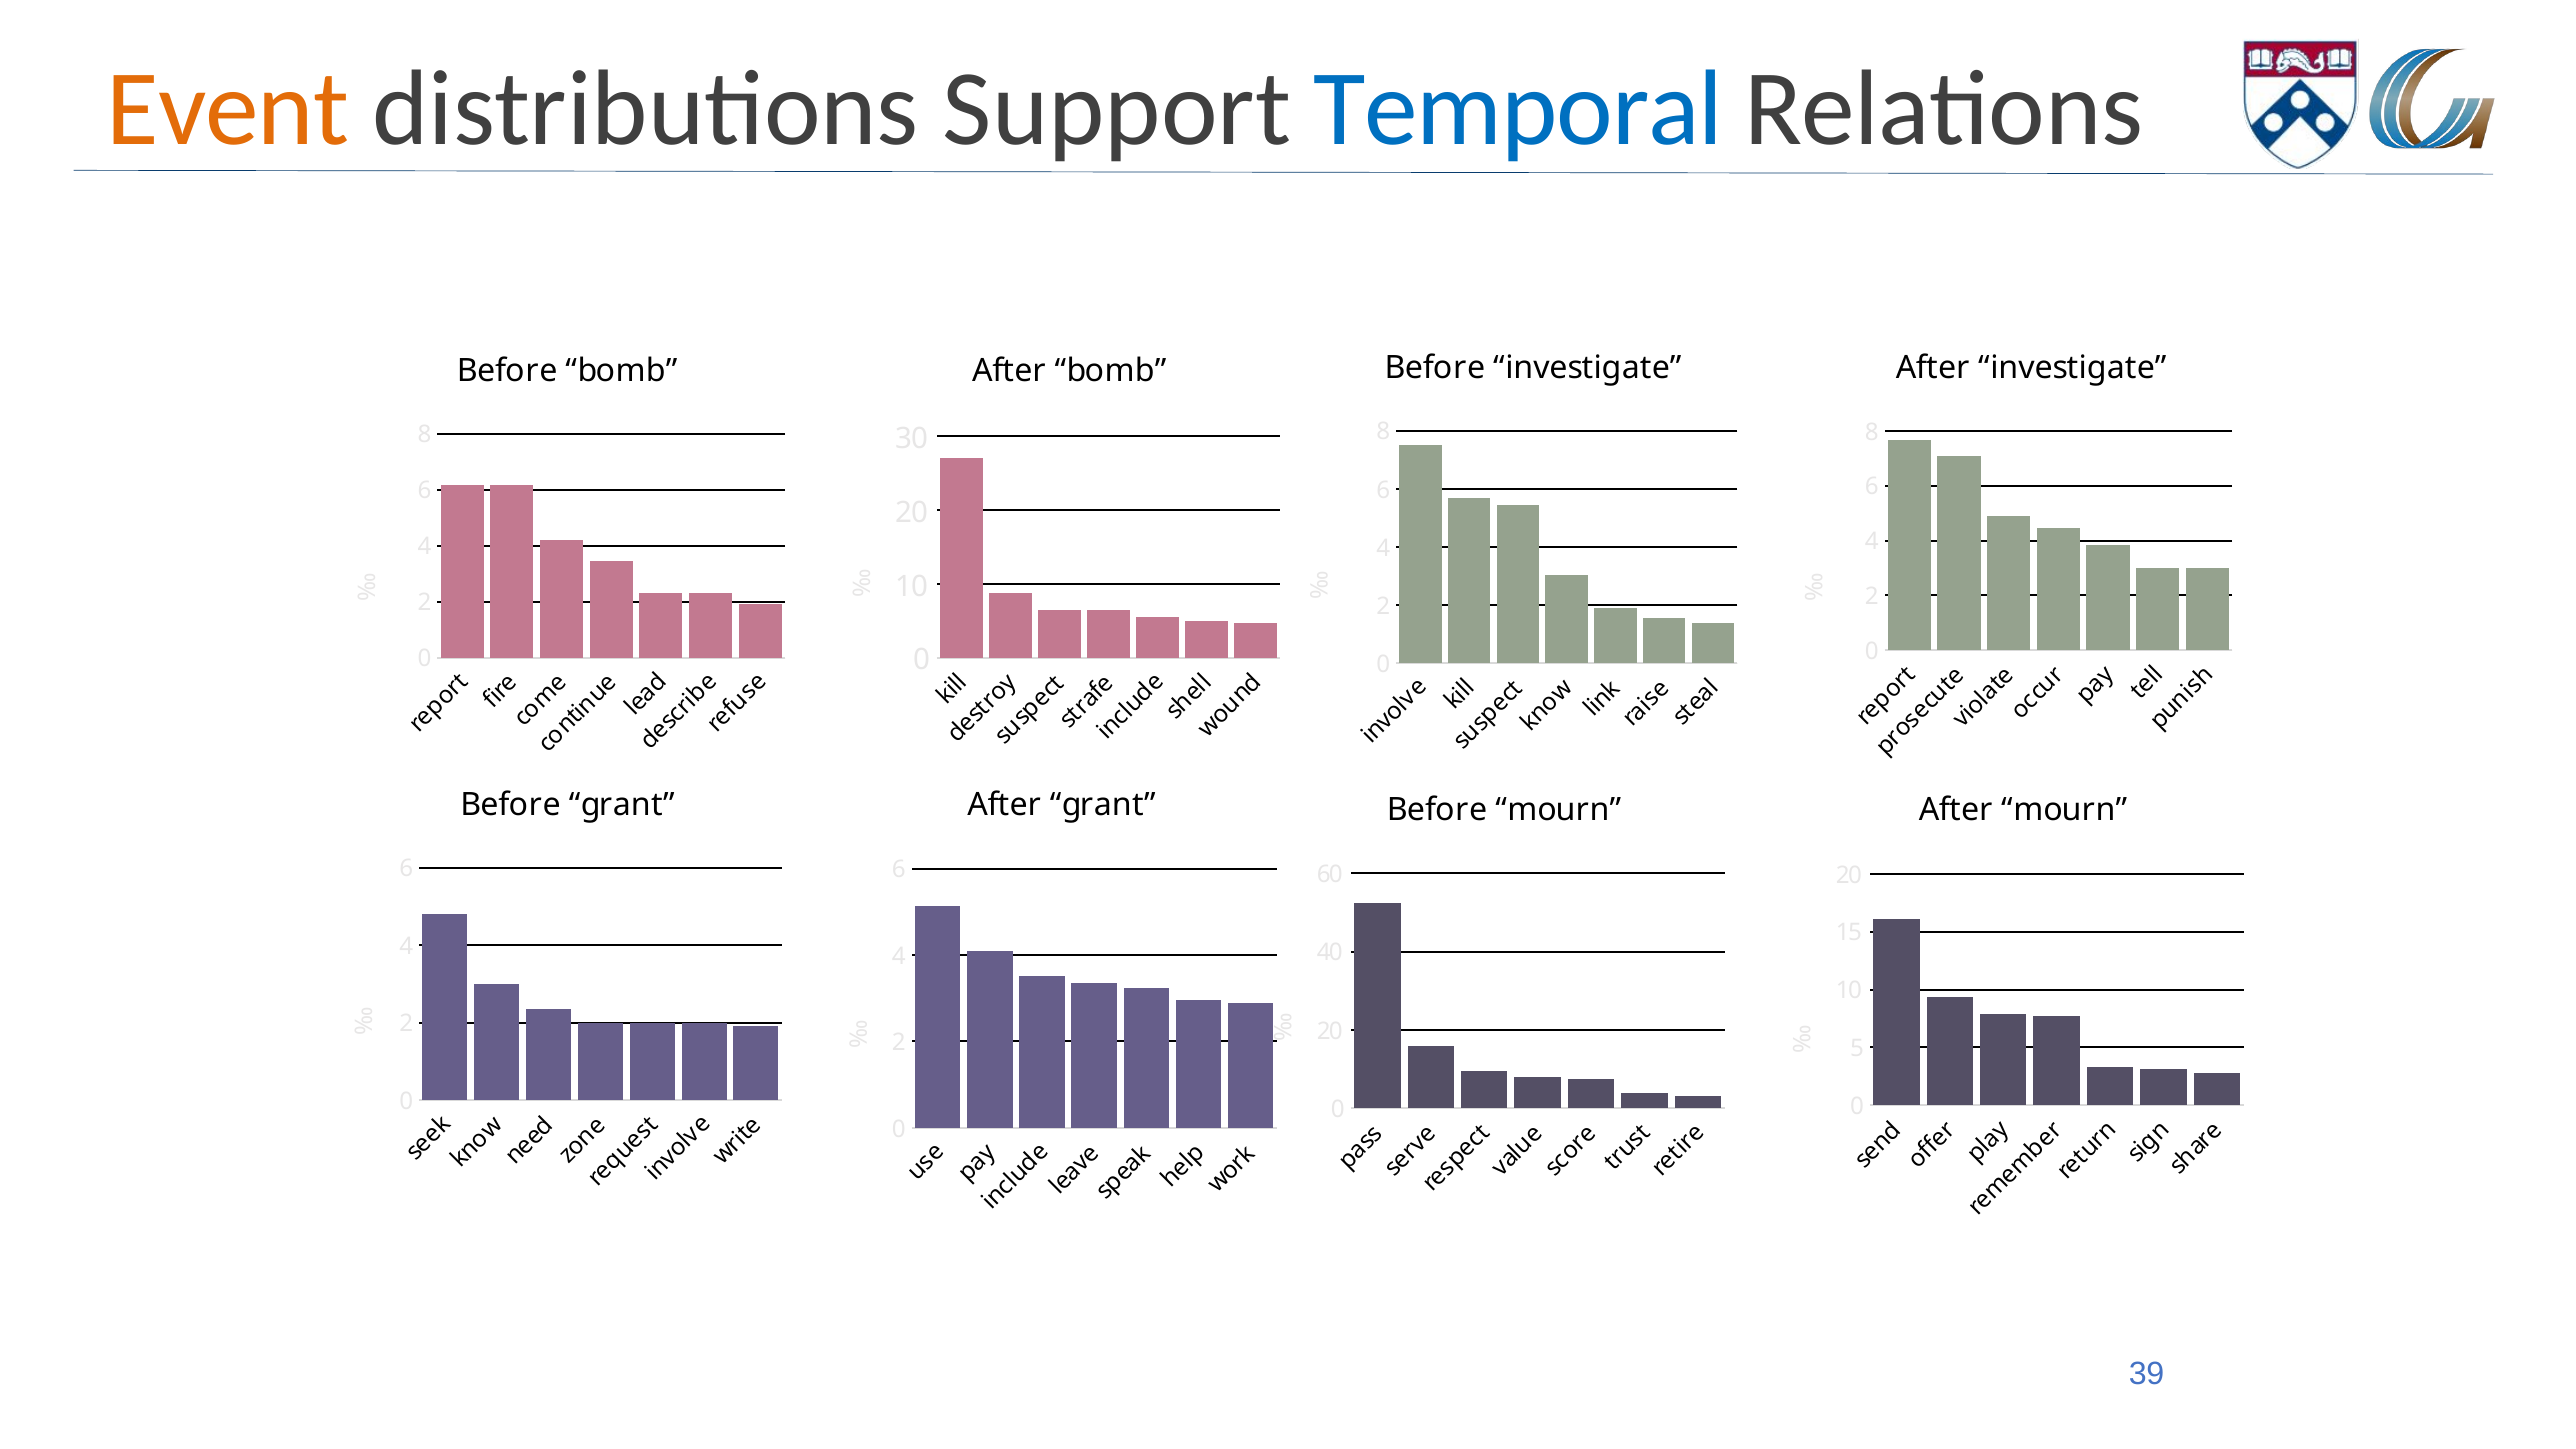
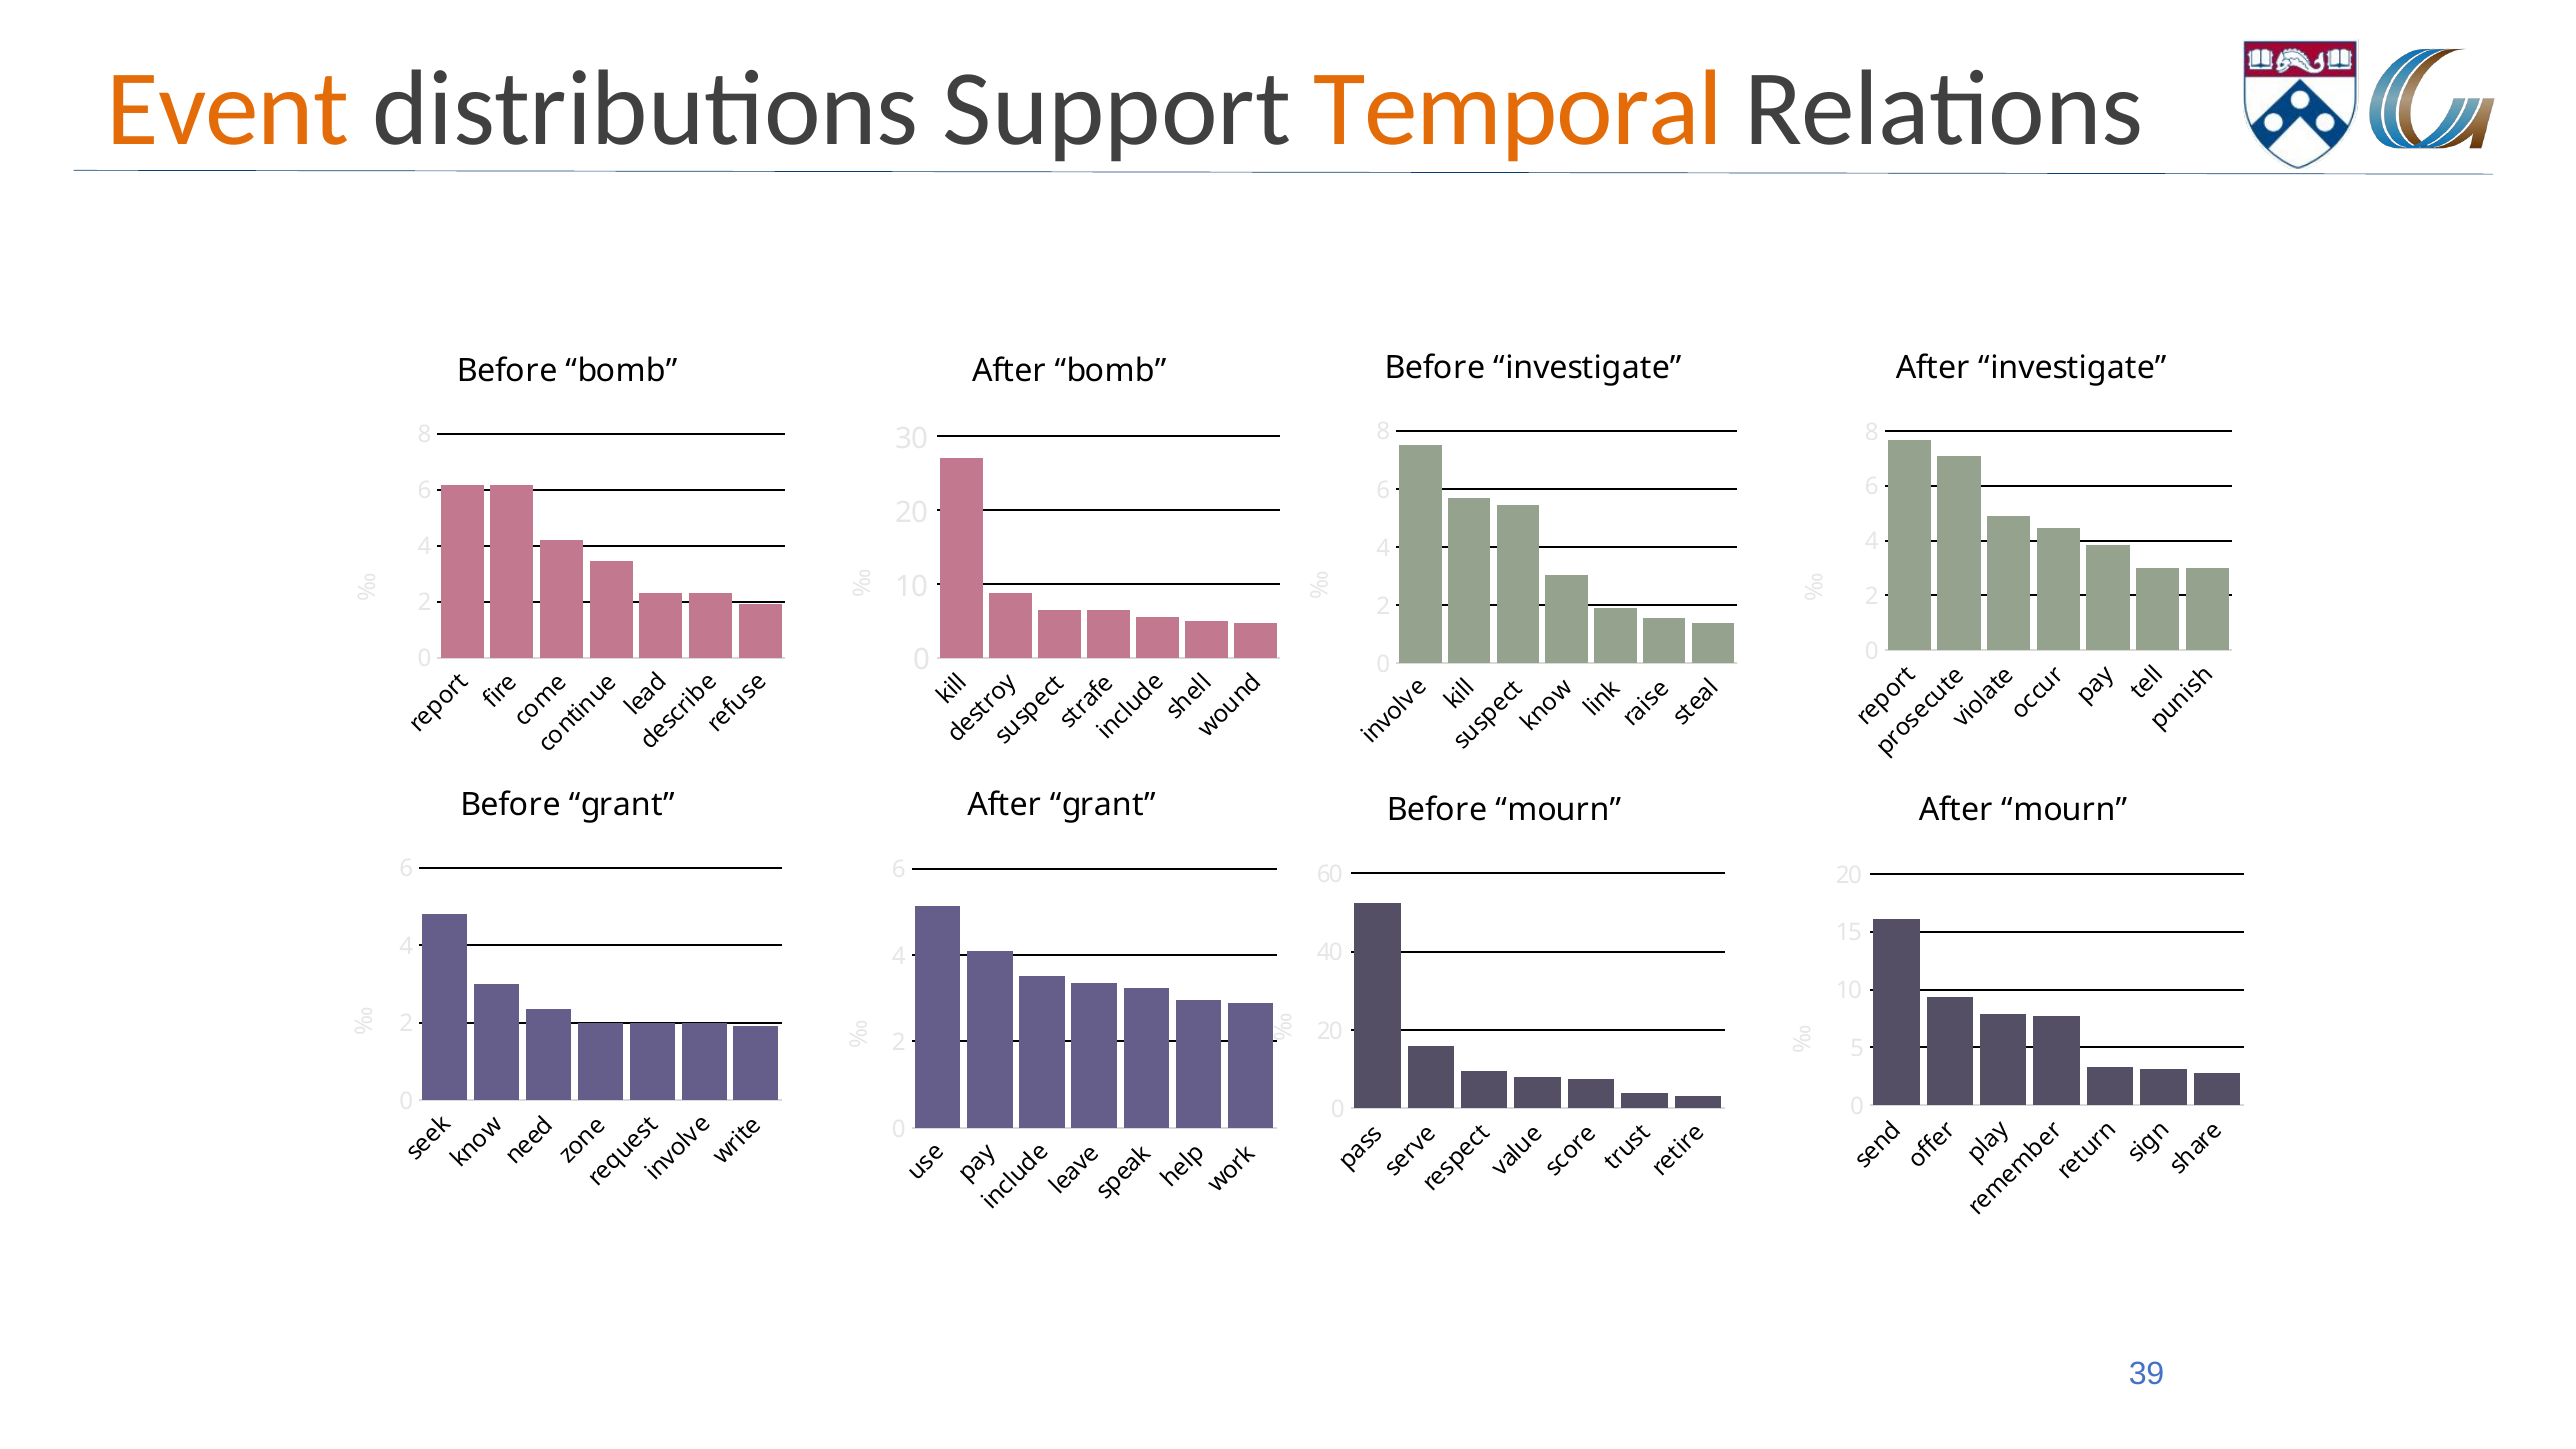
Temporal colour: blue -> orange (1518, 109)
